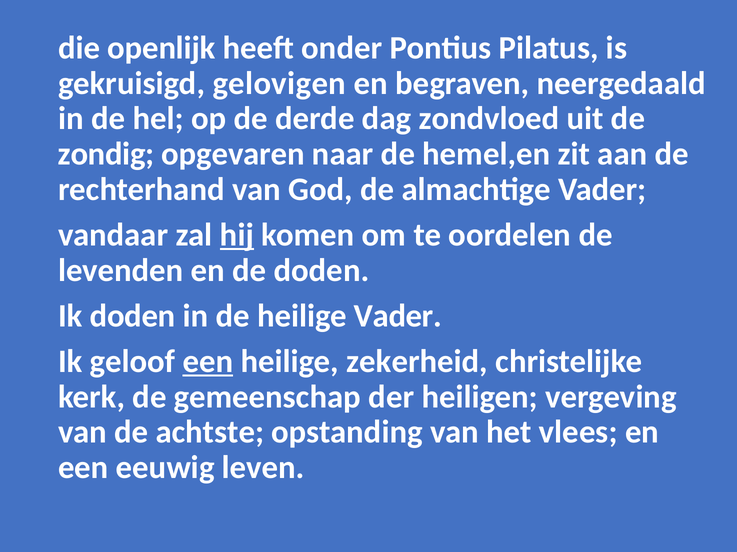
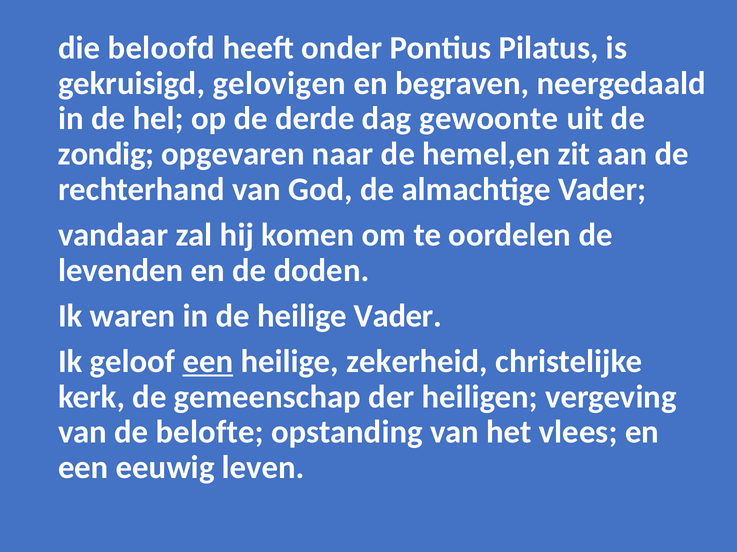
openlijk: openlijk -> beloofd (161, 48)
zondvloed: zondvloed -> gewoonte (489, 119)
hij underline: present -> none (237, 235)
Ik doden: doden -> waren (133, 316)
achtste: achtste -> belofte (210, 433)
